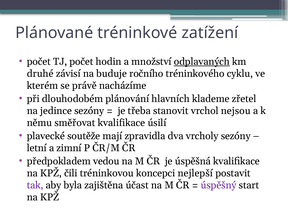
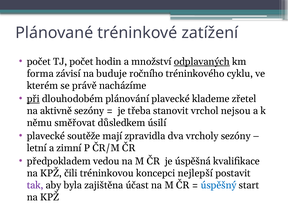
druhé: druhé -> forma (40, 74)
při underline: none -> present (33, 99)
plánování hlavních: hlavních -> plavecké (171, 99)
jedince: jedince -> aktivně (56, 111)
směřovat kvalifikace: kvalifikace -> důsledkem (121, 123)
úspěšný colour: purple -> blue (219, 185)
